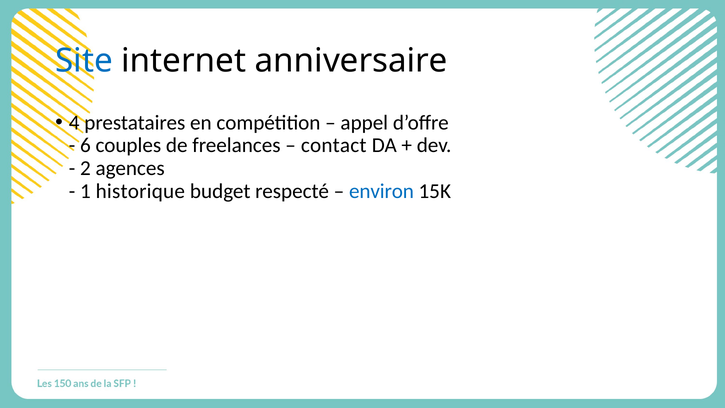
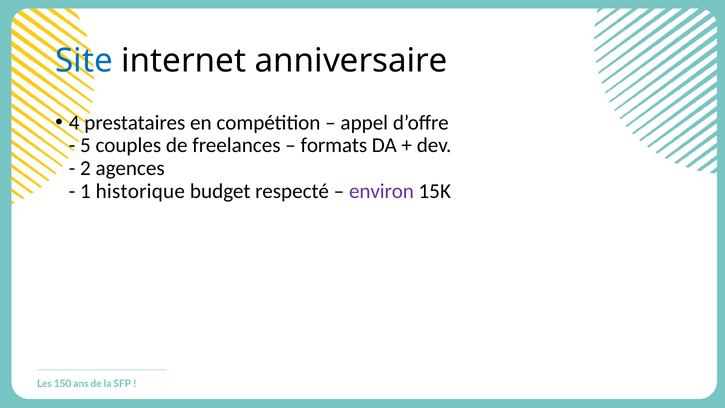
6: 6 -> 5 (85, 145)
contact: contact -> formats (334, 145)
environ colour: blue -> purple (381, 191)
